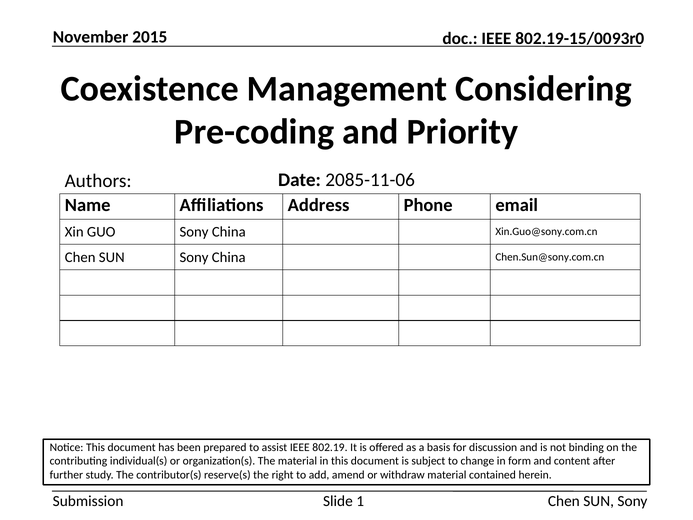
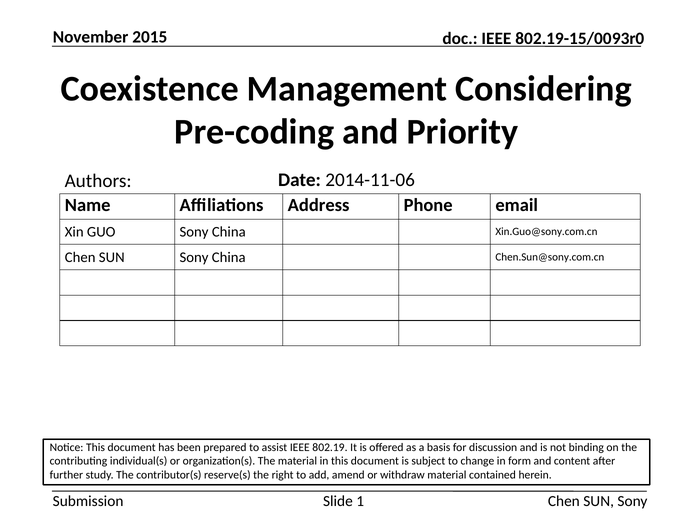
2085-11-06: 2085-11-06 -> 2014-11-06 (370, 180)
